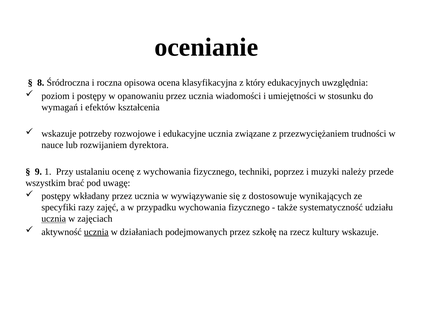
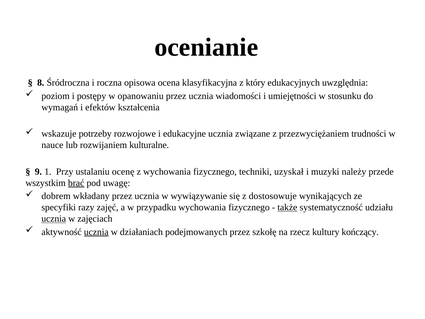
dyrektora: dyrektora -> kulturalne (149, 145)
poprzez: poprzez -> uzyskał (289, 171)
brać underline: none -> present (76, 183)
postępy: postępy -> dobrem (56, 196)
także underline: none -> present (287, 207)
kultury wskazuje: wskazuje -> kończący (360, 232)
